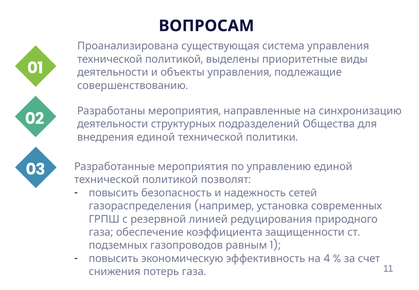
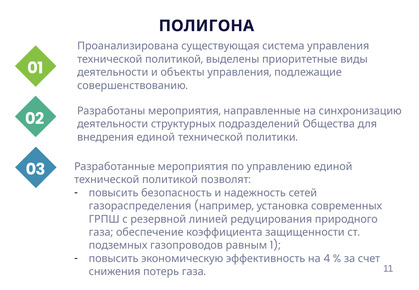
ВОПРОСАМ: ВОПРОСАМ -> ПОЛИГОНА (206, 26)
